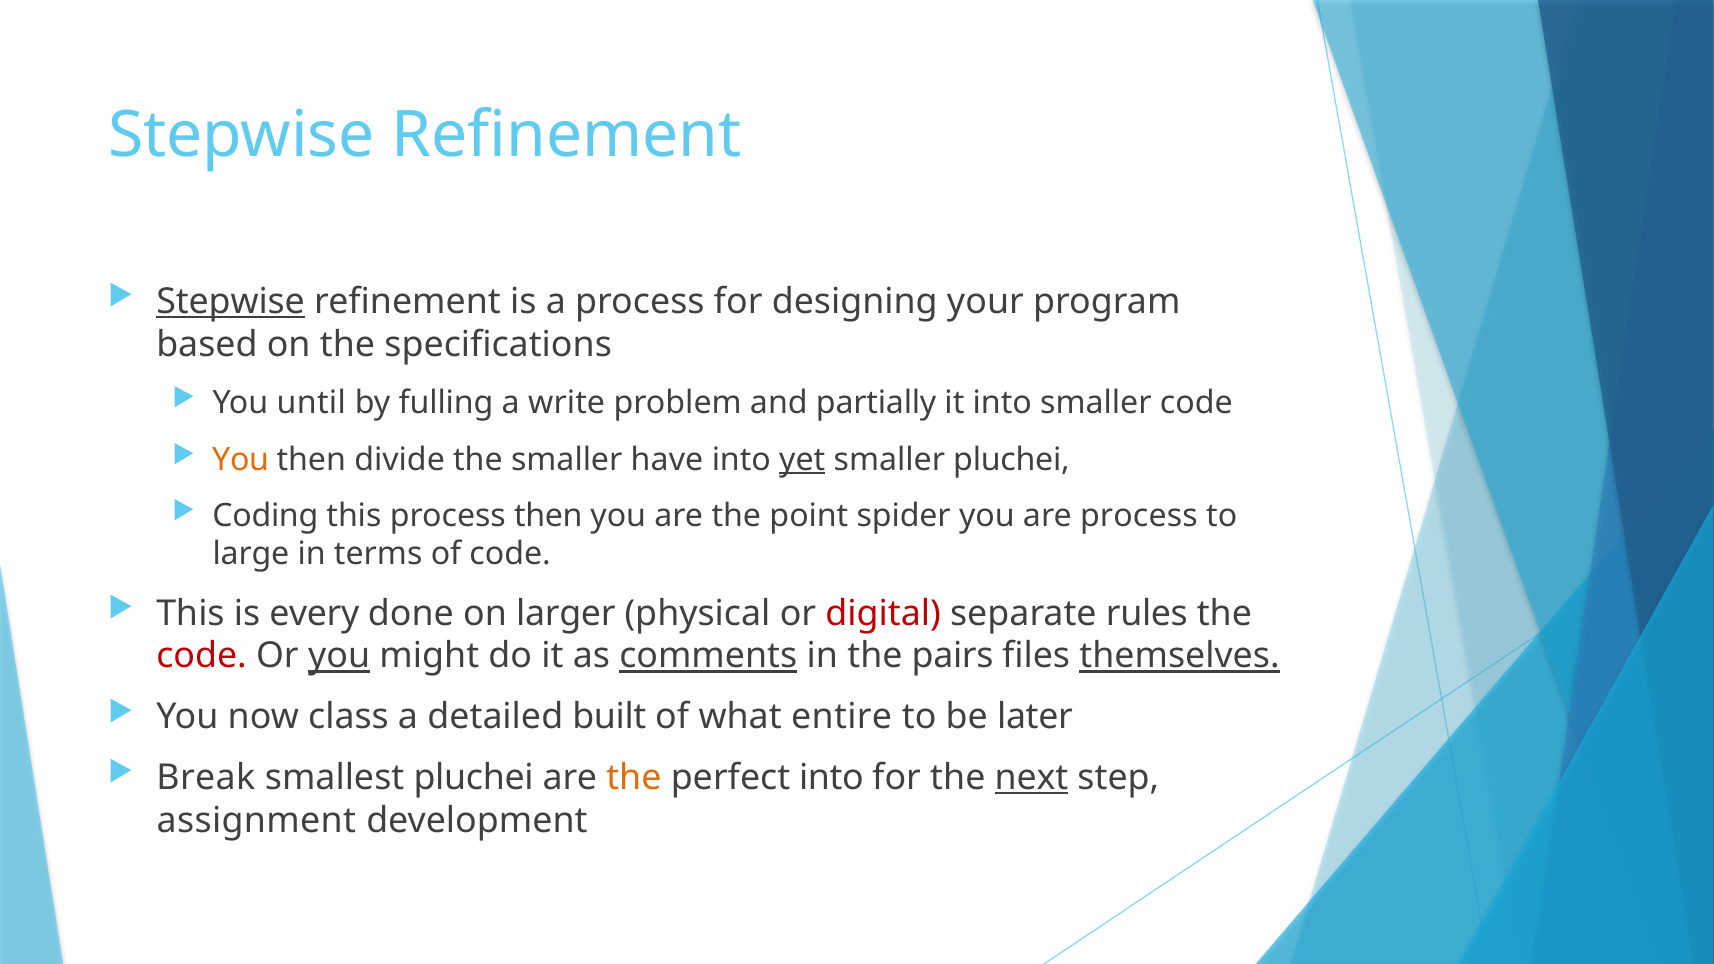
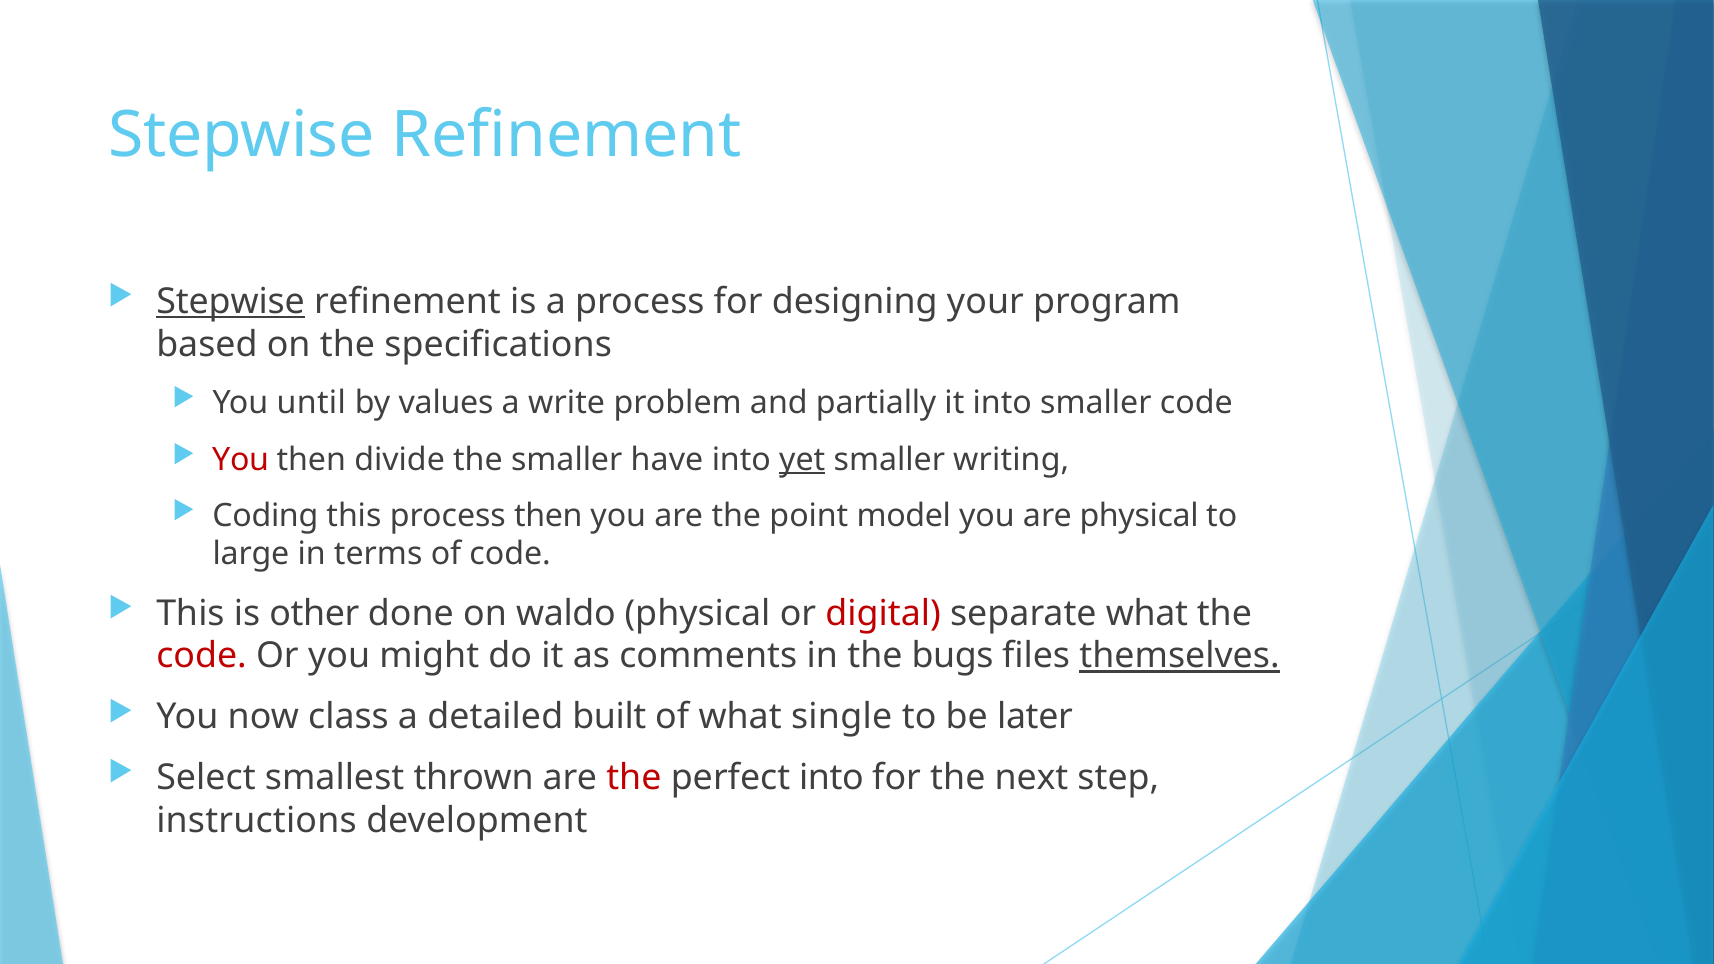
fulling: fulling -> values (446, 403)
You colour: orange -> red (241, 459)
smaller pluchei: pluchei -> writing (1011, 459)
spider: spider -> model (904, 516)
are process: process -> physical (1139, 516)
every: every -> other (314, 613)
larger: larger -> waldo (566, 613)
separate rules: rules -> what (1147, 613)
you underline: present -> none (339, 656)
comments underline: present -> none (708, 656)
pairs: pairs -> bugs (953, 656)
entire: entire -> single (842, 717)
Break: Break -> Select (206, 778)
smallest pluchei: pluchei -> thrown (474, 778)
the colour: orange -> red (634, 778)
next underline: present -> none (1032, 778)
assignment: assignment -> instructions (256, 821)
